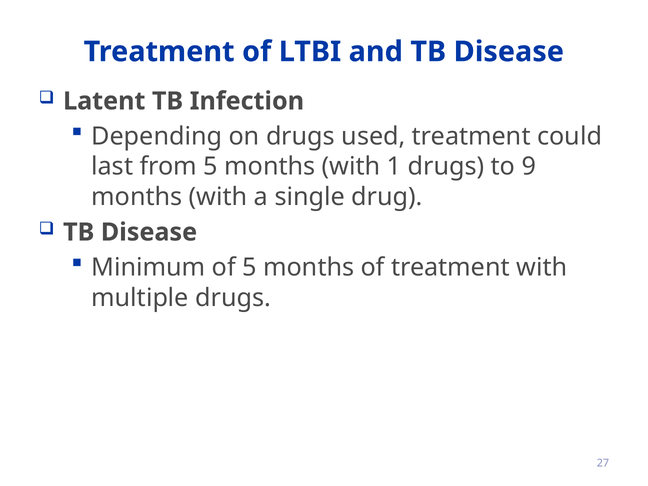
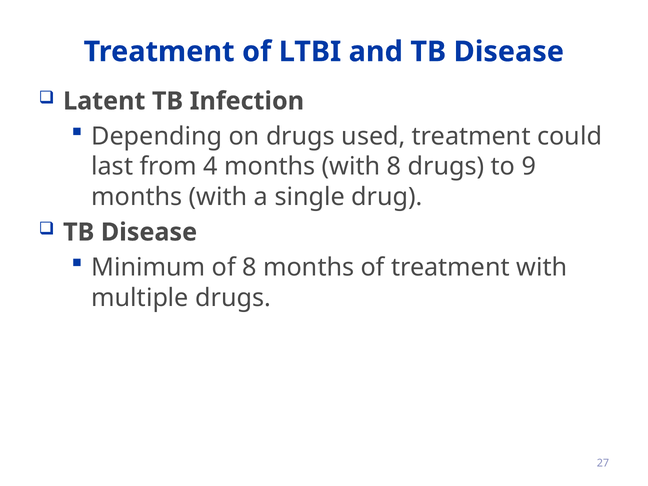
from 5: 5 -> 4 (211, 167)
with 1: 1 -> 8 (394, 167)
of 5: 5 -> 8 (249, 268)
